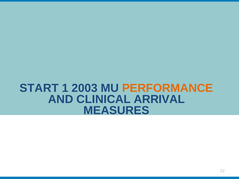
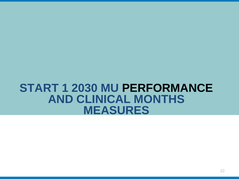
2003: 2003 -> 2030 (85, 88)
PERFORMANCE colour: orange -> black (168, 88)
ARRIVAL: ARRIVAL -> MONTHS (159, 99)
